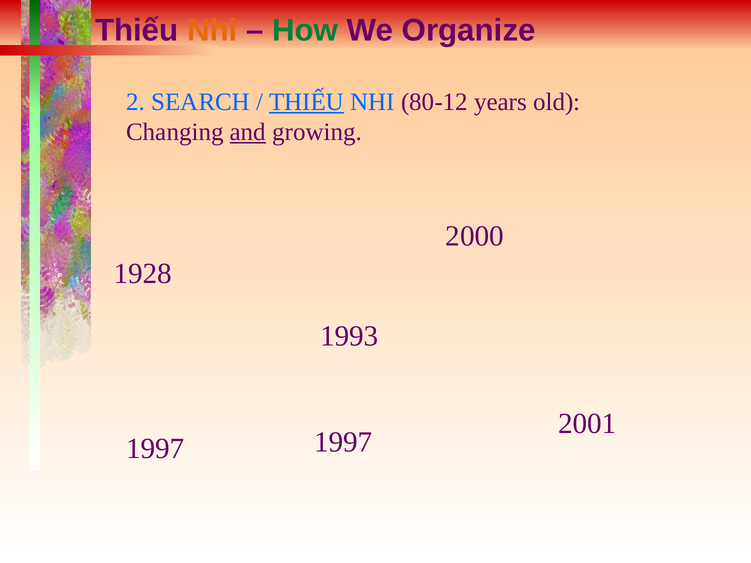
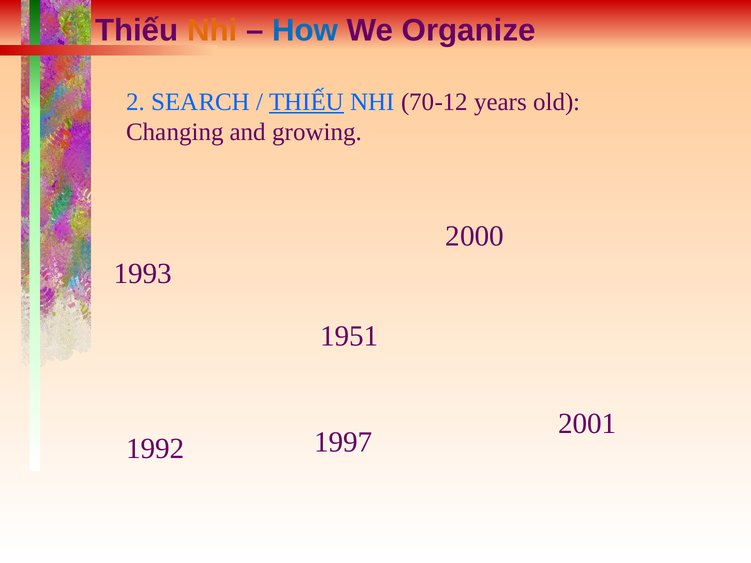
How colour: green -> blue (305, 30)
80-12: 80-12 -> 70-12 (435, 102)
and underline: present -> none (248, 132)
1928: 1928 -> 1993 (143, 274)
1993: 1993 -> 1951 (349, 336)
1997: 1997 -> 1992 (155, 449)
